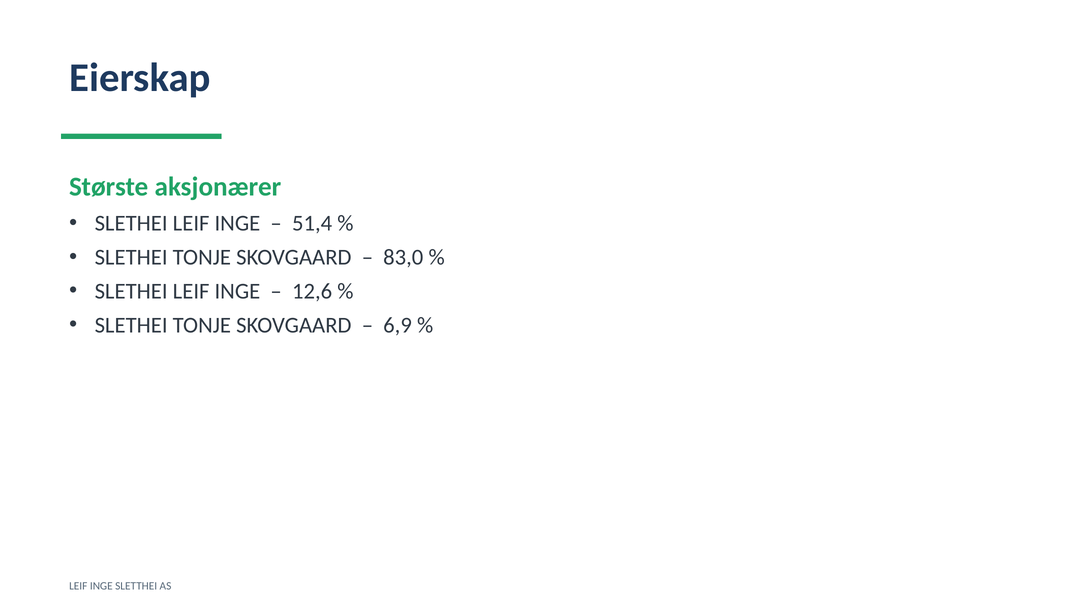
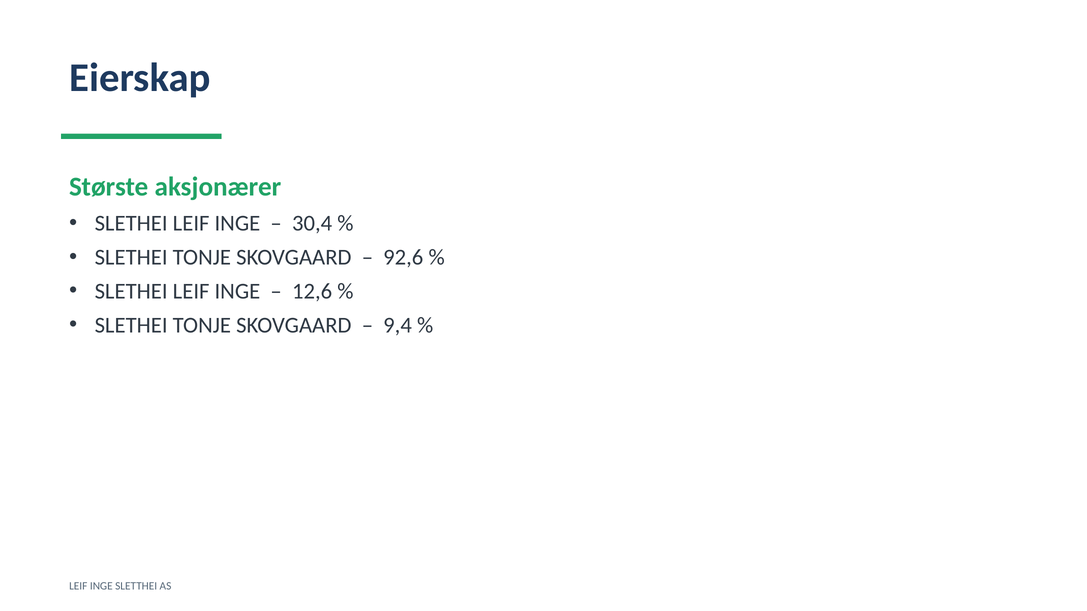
51,4: 51,4 -> 30,4 (312, 224)
83,0: 83,0 -> 92,6 (403, 258)
6,9: 6,9 -> 9,4 (398, 325)
